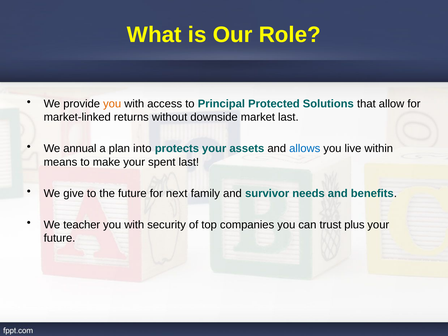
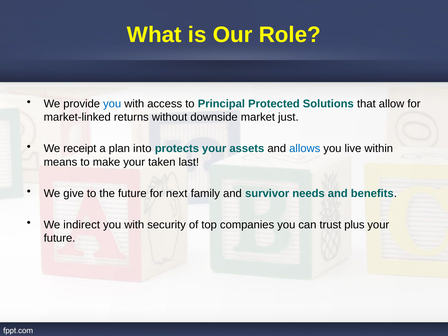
you colour: orange -> blue (112, 104)
market last: last -> just (288, 117)
annual: annual -> receipt (80, 149)
spent: spent -> taken (162, 162)
teacher: teacher -> indirect (82, 225)
